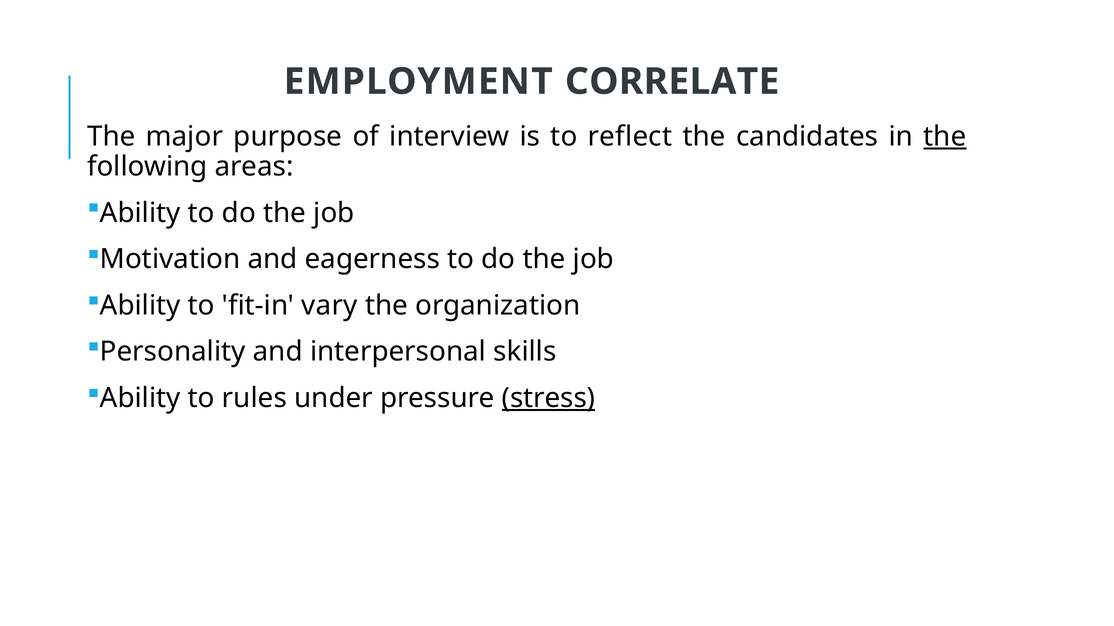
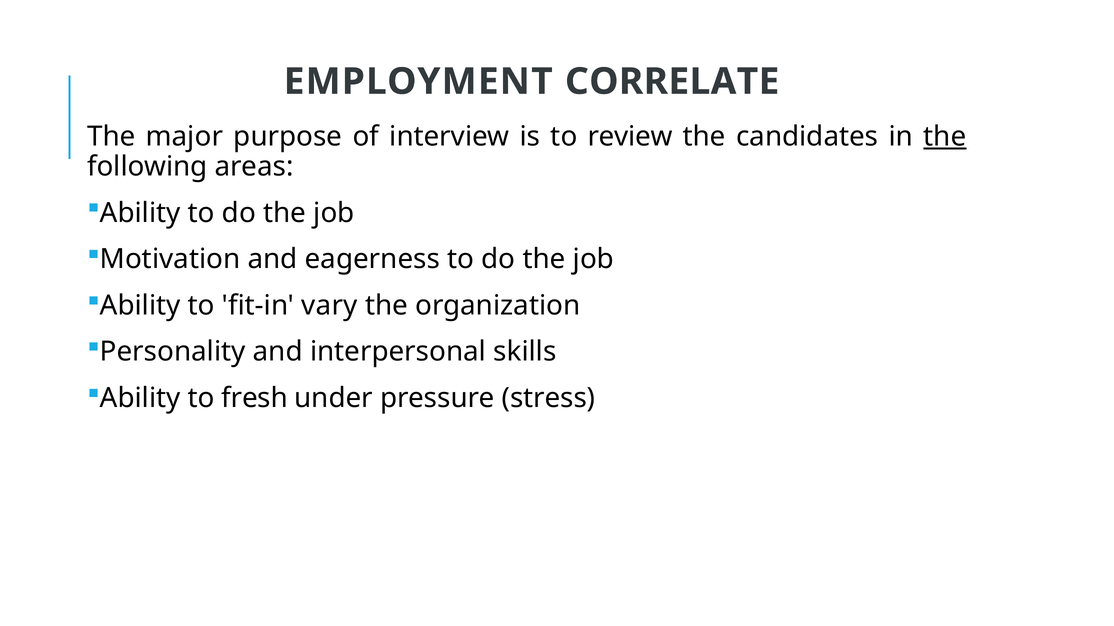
reflect: reflect -> review (630, 137)
rules: rules -> fresh (255, 398)
stress underline: present -> none (548, 398)
